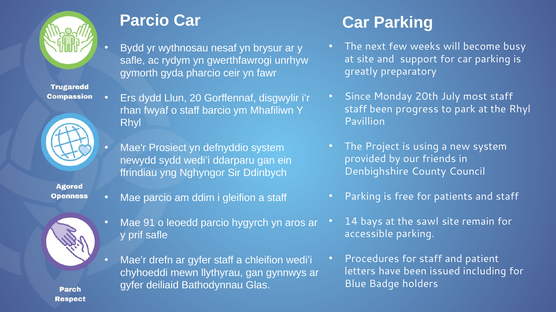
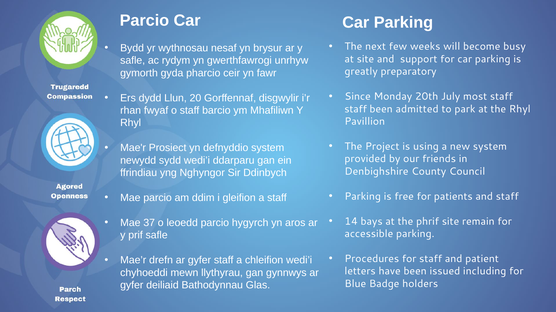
progress: progress -> admitted (417, 109)
sawl: sawl -> phrif (428, 222)
91: 91 -> 37 (149, 223)
